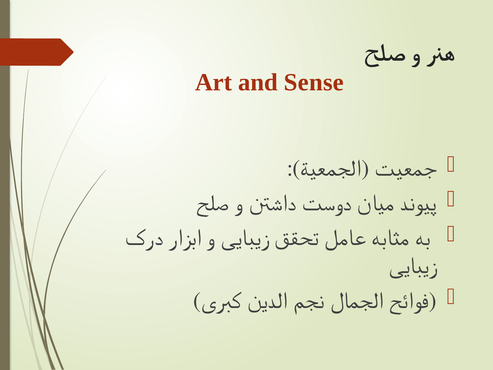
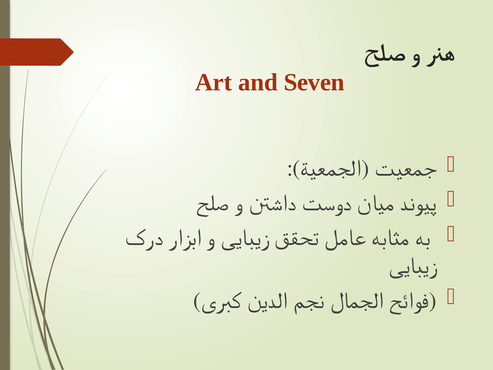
Sense: Sense -> Seven (314, 82)
